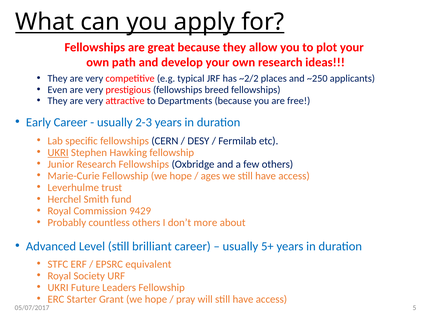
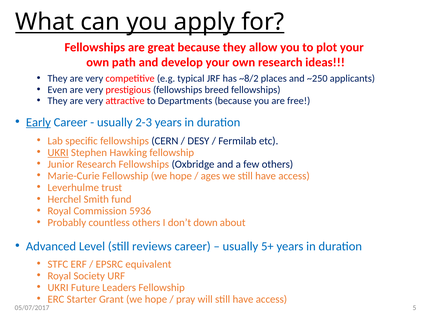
~2/2: ~2/2 -> ~8/2 (249, 79)
Early underline: none -> present (38, 122)
9429: 9429 -> 5936 (140, 211)
more: more -> down (206, 223)
brilliant: brilliant -> reviews (152, 246)
